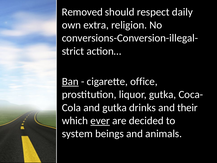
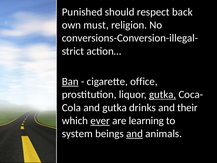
Removed: Removed -> Punished (82, 12)
daily: daily -> back (182, 12)
extra: extra -> must (96, 25)
gutka underline: none -> present (163, 94)
decided: decided -> learning (146, 120)
and underline: none -> present (135, 133)
